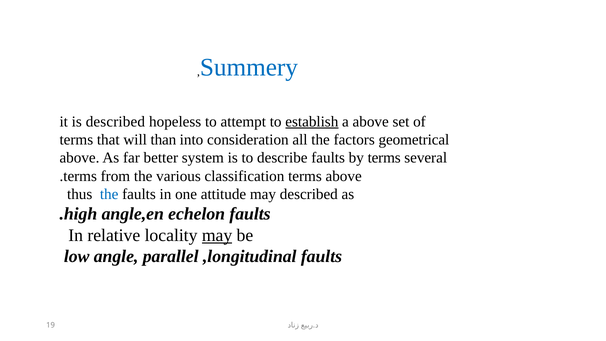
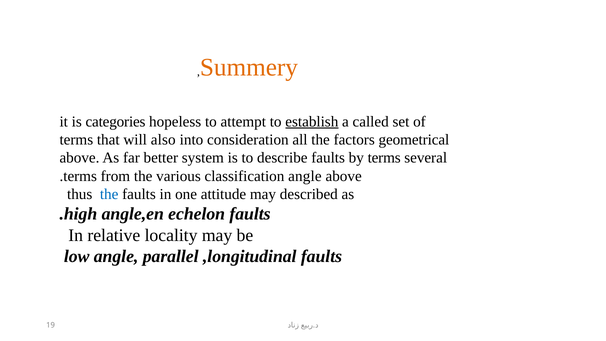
Summery colour: blue -> orange (249, 67)
is described: described -> categories (116, 121)
a above: above -> called (371, 121)
than: than -> also (163, 140)
classification terms: terms -> angle (305, 176)
may underline: present -> none (217, 235)
